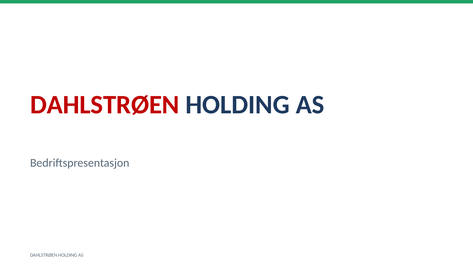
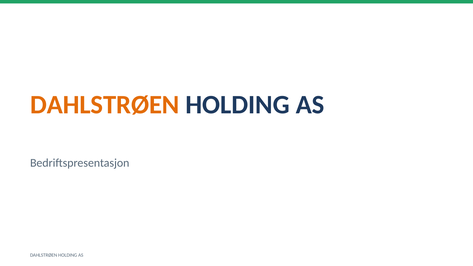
DAHLSTRØEN colour: red -> orange (105, 105)
